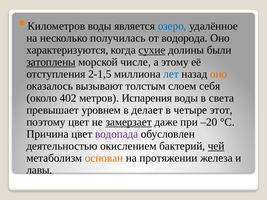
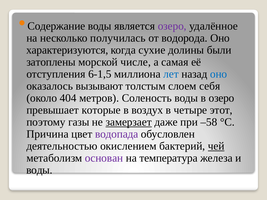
Километров: Километров -> Содержание (56, 26)
озеро colour: blue -> purple (172, 26)
сухие underline: present -> none (152, 50)
затоплены underline: present -> none (51, 62)
этому: этому -> самая (175, 62)
2-1,5: 2-1,5 -> 6-1,5 (100, 74)
оно colour: orange -> blue (219, 74)
402: 402 -> 404 (68, 98)
Испарения: Испарения -> Соленость (147, 98)
в света: света -> озеро (222, 98)
уровнем: уровнем -> которые (101, 110)
делает: делает -> воздух (147, 110)
поэтому цвет: цвет -> газы (79, 122)
–20: –20 -> –58 (209, 122)
основан colour: orange -> purple (104, 158)
протяжении: протяжении -> температура (169, 158)
лавы: лавы -> воды (39, 170)
